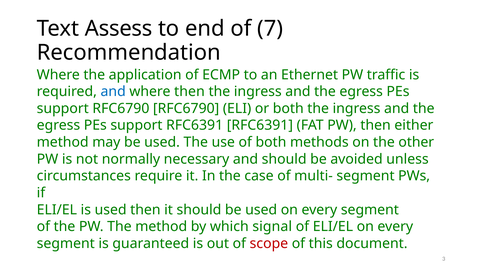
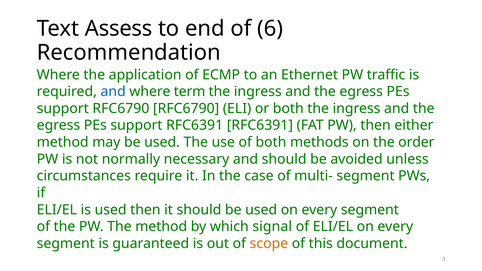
7: 7 -> 6 (270, 29)
where then: then -> term (190, 92)
other: other -> order (416, 142)
scope colour: red -> orange (269, 244)
